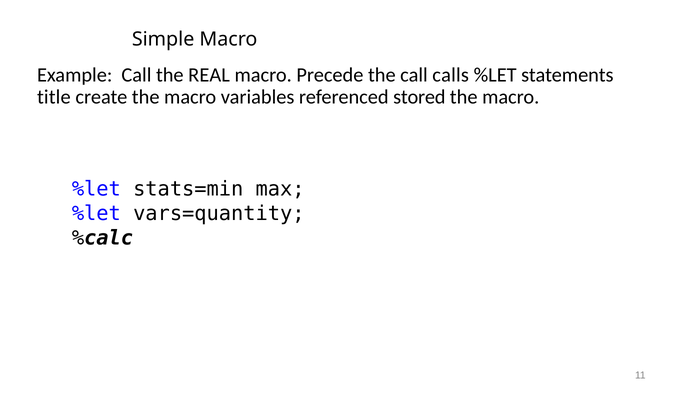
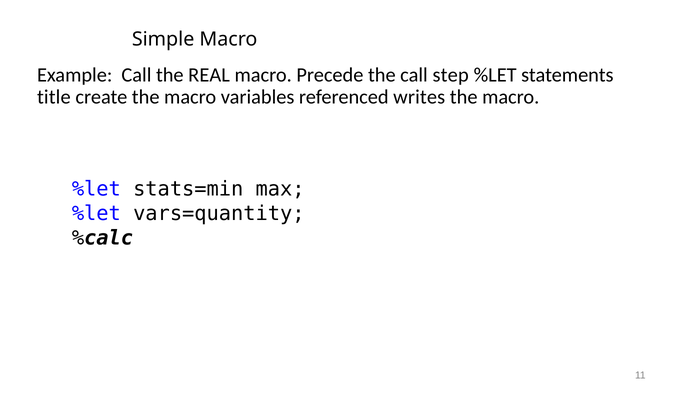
calls: calls -> step (451, 75)
stored: stored -> writes (419, 97)
